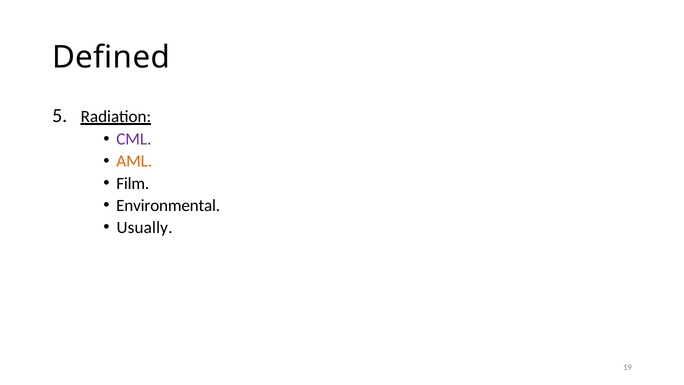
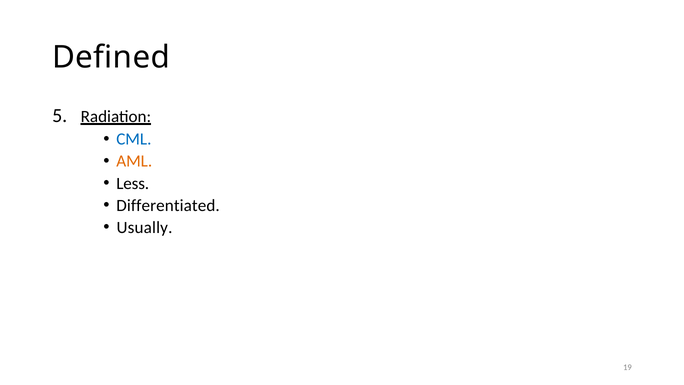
CML colour: purple -> blue (134, 139)
Film: Film -> Less (133, 183)
Environmental: Environmental -> Differentiated (168, 205)
